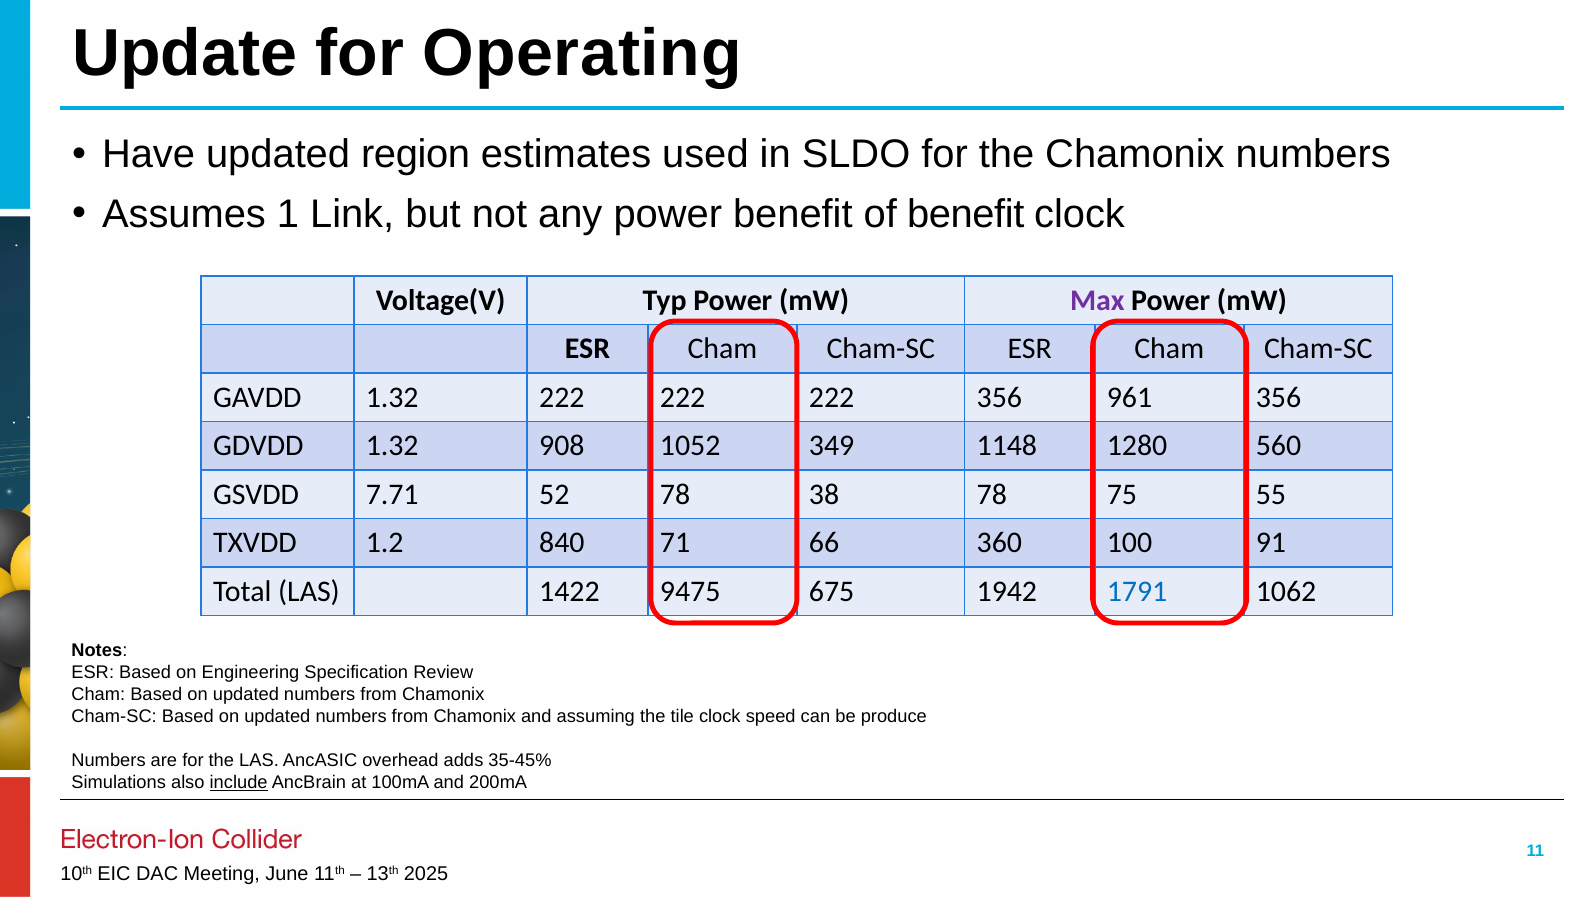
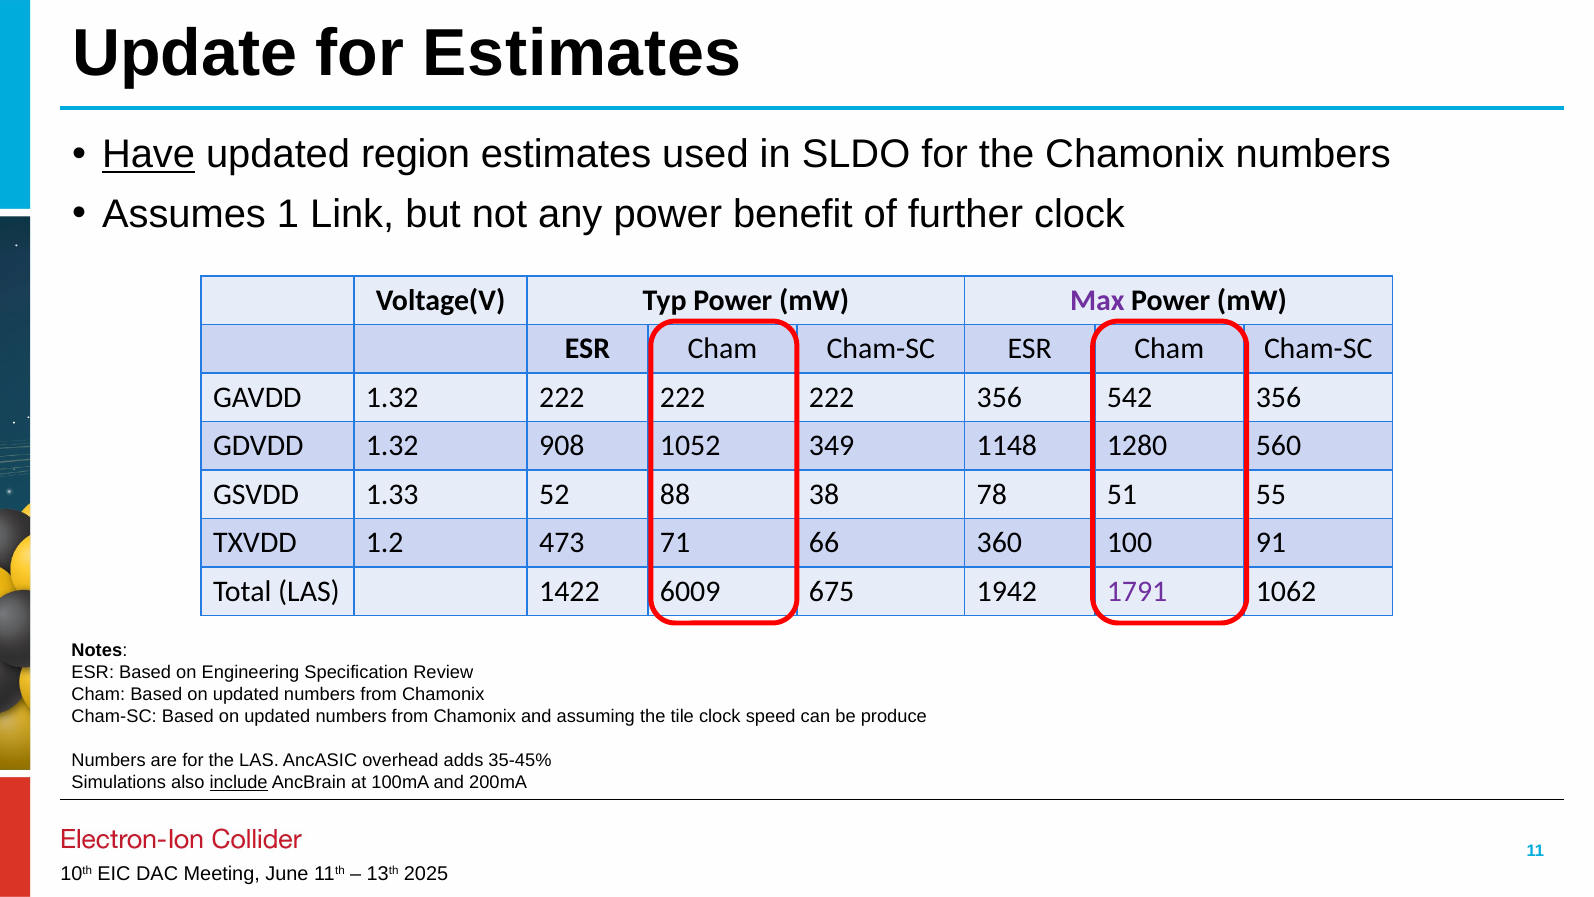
for Operating: Operating -> Estimates (582, 53)
Have underline: none -> present (149, 155)
of benefit: benefit -> further (966, 214)
961: 961 -> 542 (1129, 397)
7.71: 7.71 -> 1.33 (392, 494)
52 78: 78 -> 88 (675, 494)
75: 75 -> 51 (1122, 494)
840: 840 -> 473 (562, 543)
9475: 9475 -> 6009 (690, 591)
1791 colour: blue -> purple (1137, 591)
